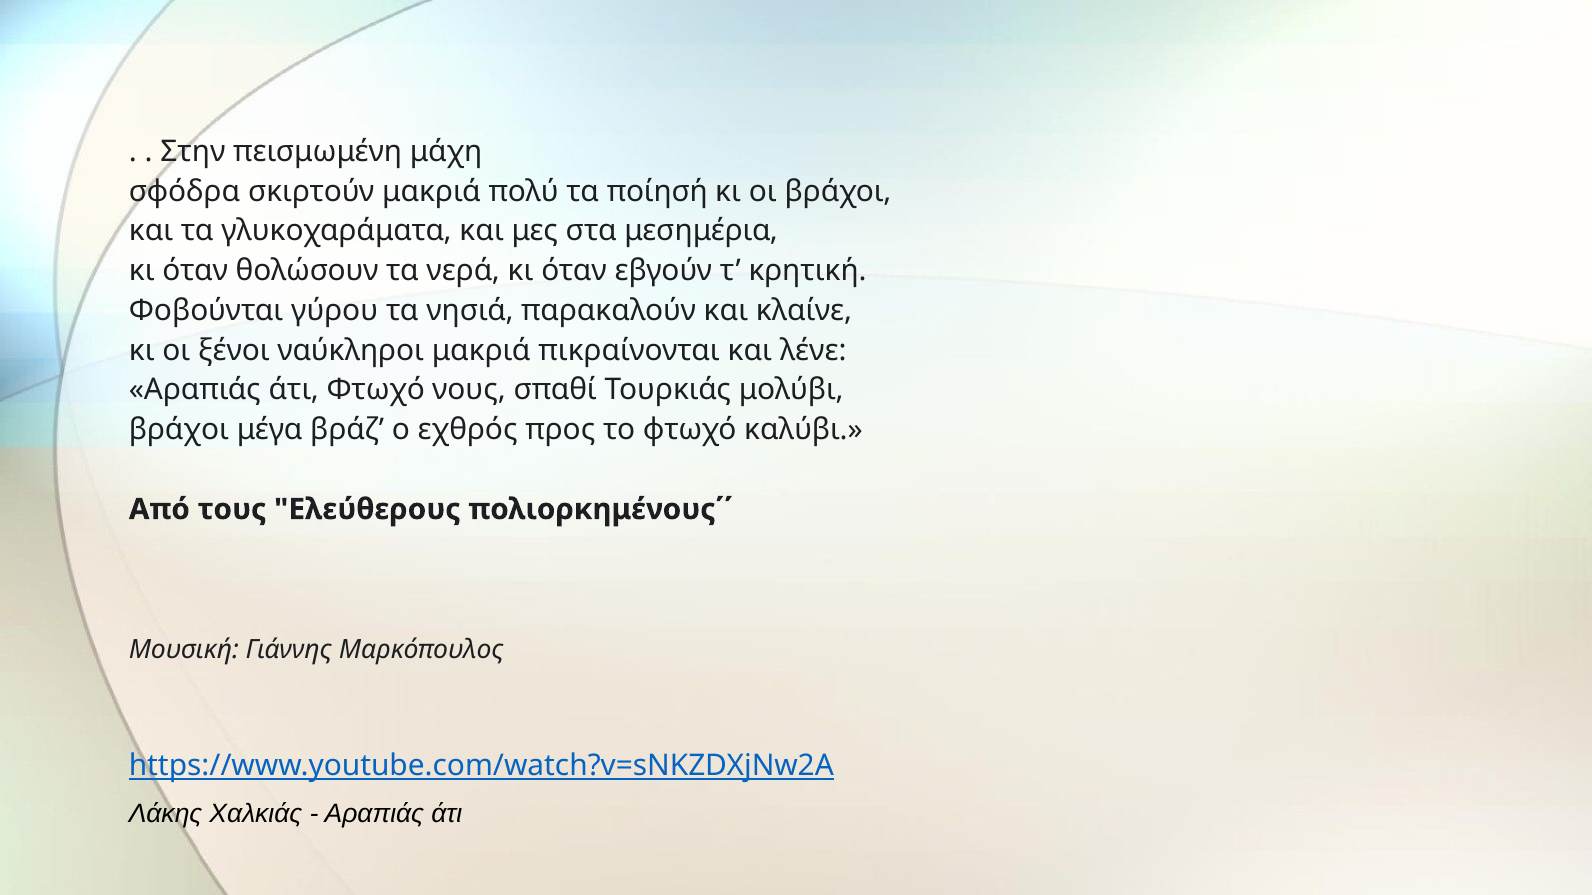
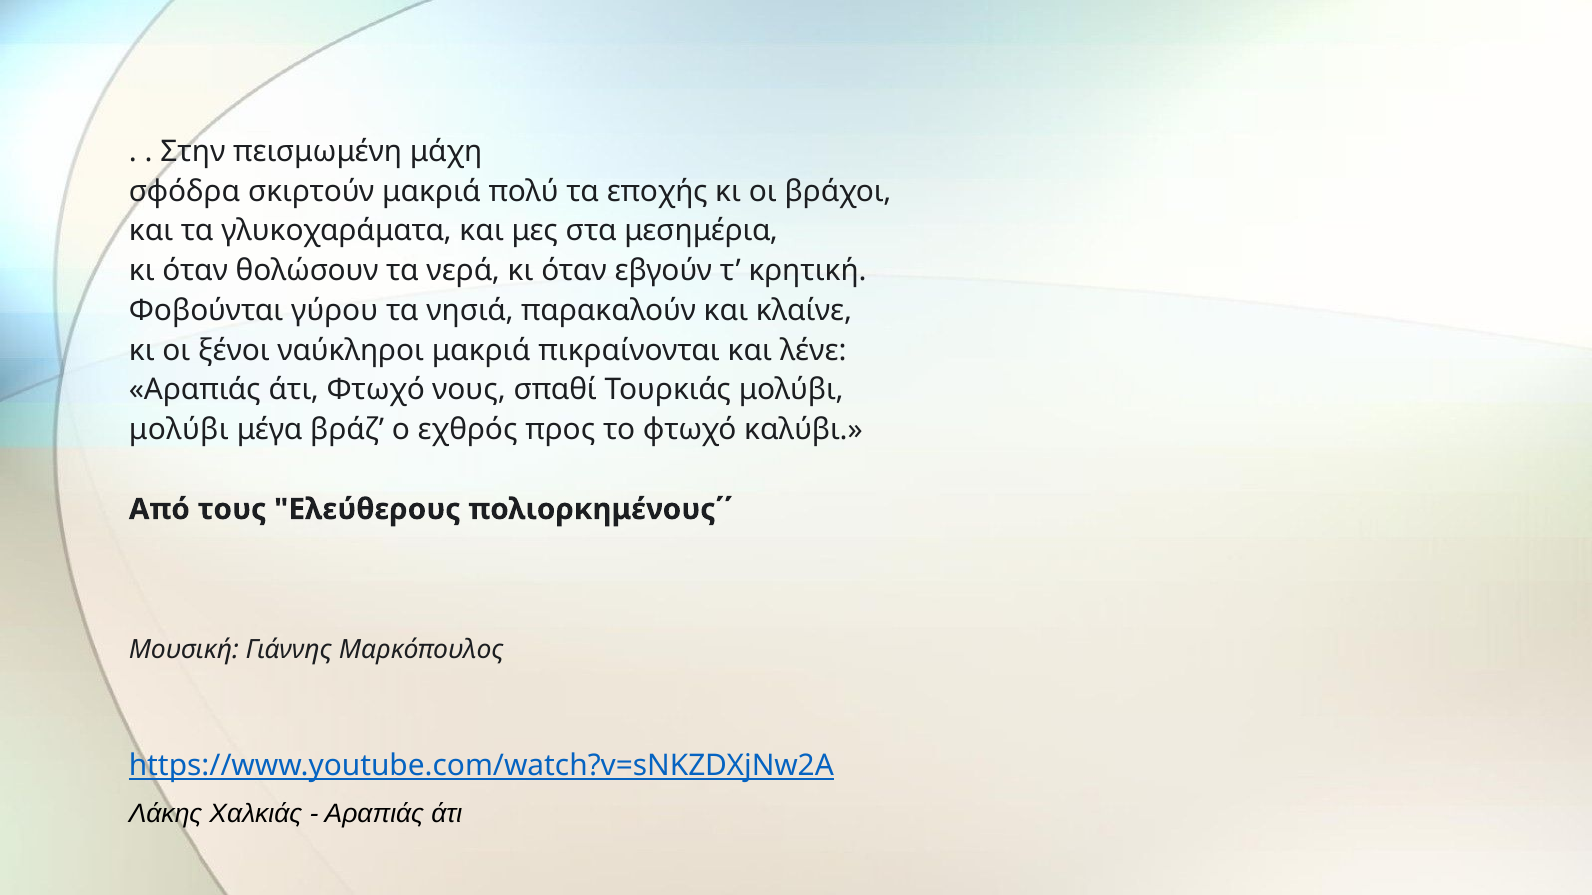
ποίησή: ποίησή -> εποχής (657, 191)
βράχοι: βράχοι -> μολύβι (179, 430)
